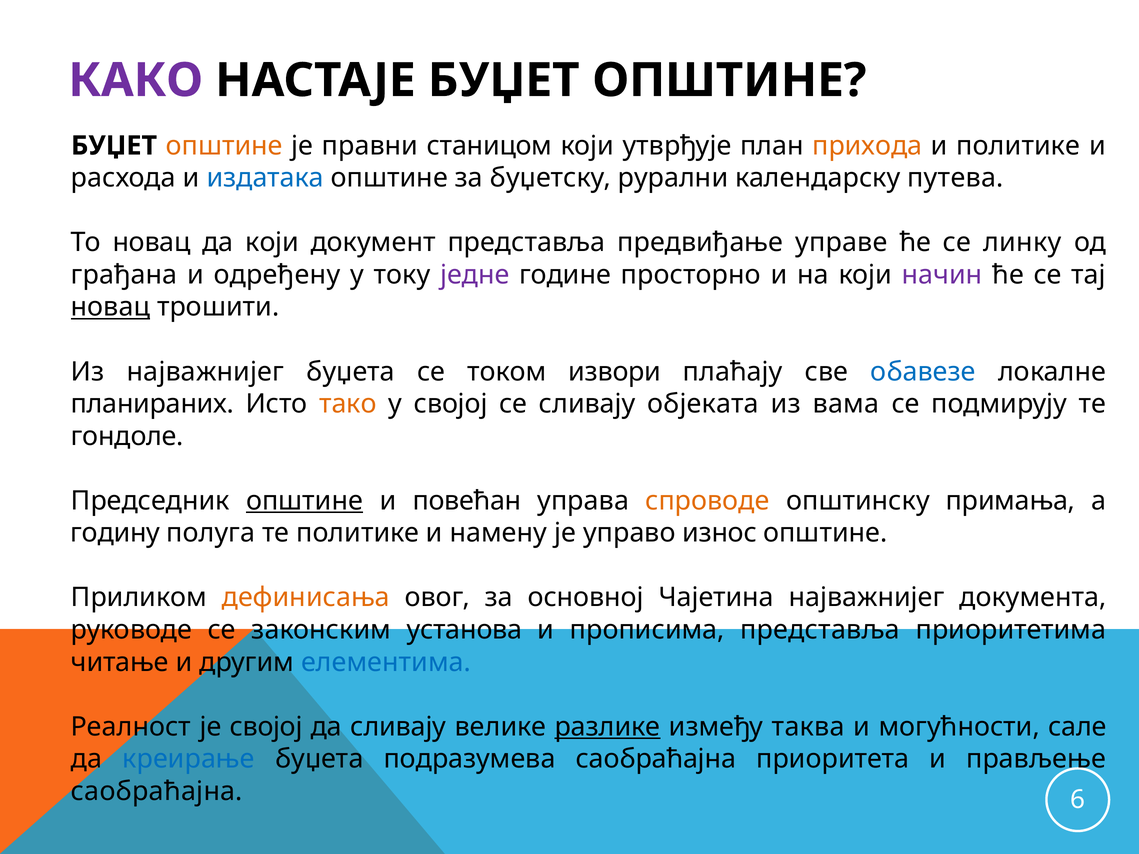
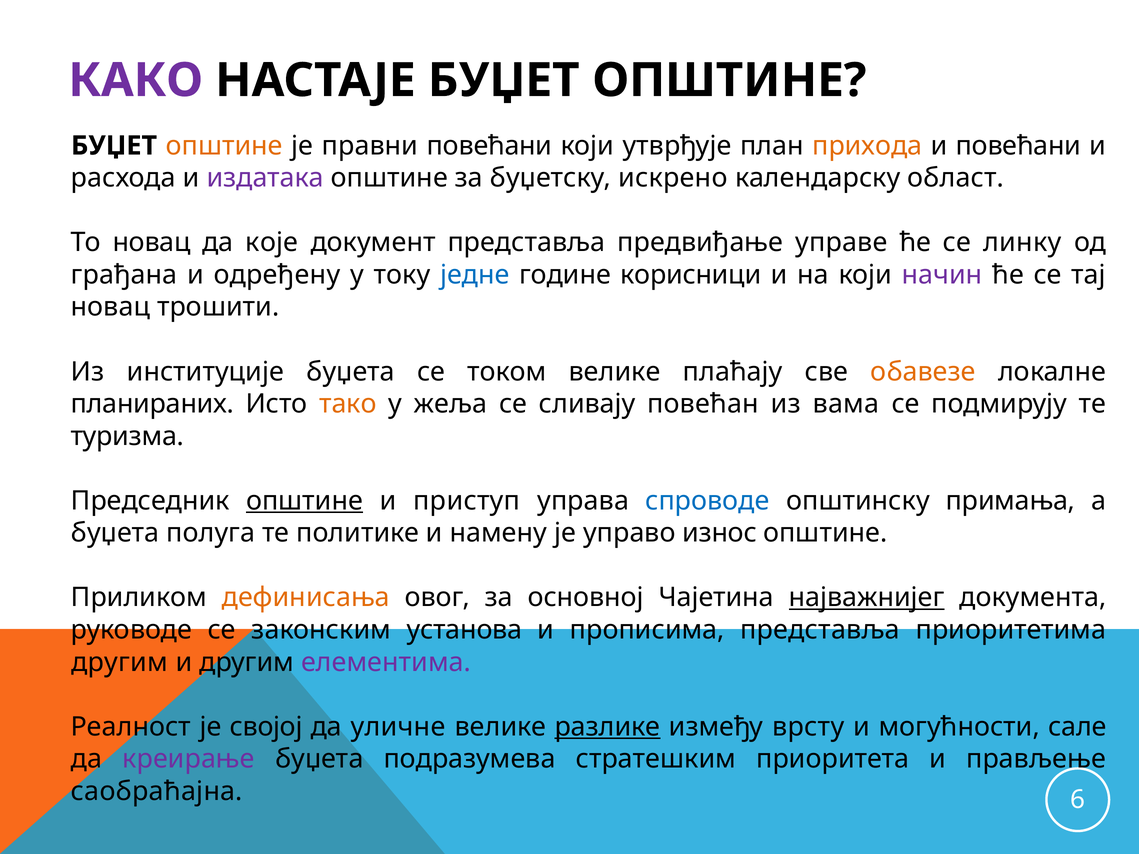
правни станицом: станицом -> повећани (490, 146)
и политике: политике -> повећани (1018, 146)
издатака colour: blue -> purple (265, 178)
рурални: рурални -> искрено (673, 178)
путева: путева -> област (956, 178)
да који: који -> које (272, 243)
једне colour: purple -> blue (475, 275)
просторно: просторно -> корисници (691, 275)
новац underline: present -> none (110, 307)
Из најважнијег: најважнијег -> институције (205, 372)
током извори: извори -> велике (615, 372)
обавезе colour: blue -> orange (923, 372)
у својој: својој -> жеља (451, 404)
објеката: објеката -> повећан (703, 404)
гондоле: гондоле -> туризма (127, 436)
повећан: повећан -> приступ (467, 501)
спроводе colour: orange -> blue (708, 501)
годину: годину -> буџета (115, 533)
најважнијег underline: none -> present (867, 598)
читање: читање -> другим (120, 662)
елементима colour: blue -> purple (386, 662)
да сливају: сливају -> уличне (398, 727)
таква: таква -> врсту (808, 727)
креирање colour: blue -> purple (189, 759)
подразумева саобраћајна: саобраћајна -> стратешким (656, 759)
